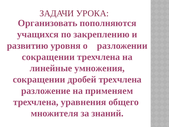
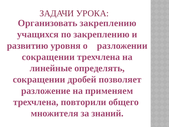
Организовать пополняются: пополняются -> закреплению (108, 23)
умножения: умножения -> определять (100, 68)
дробей трехчлена: трехчлена -> позволяет (120, 79)
уравнения: уравнения -> повторили (84, 102)
